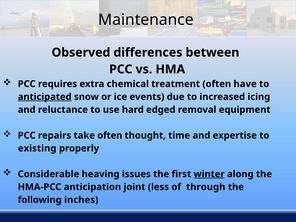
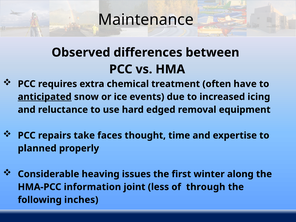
take often: often -> faces (110, 135)
existing: existing -> planned (37, 148)
winter underline: present -> none (209, 174)
anticipation: anticipation -> information (92, 187)
